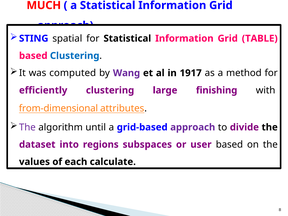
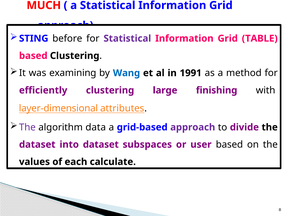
spatial: spatial -> before (67, 38)
Statistical colour: black -> purple (127, 38)
Clustering colour: blue -> black (75, 56)
computed: computed -> examining (73, 73)
Wang colour: purple -> blue (126, 73)
1917: 1917 -> 1991 (191, 73)
from-dimensional: from-dimensional -> layer-dimensional (58, 108)
until: until -> data (96, 127)
into regions: regions -> dataset (101, 145)
